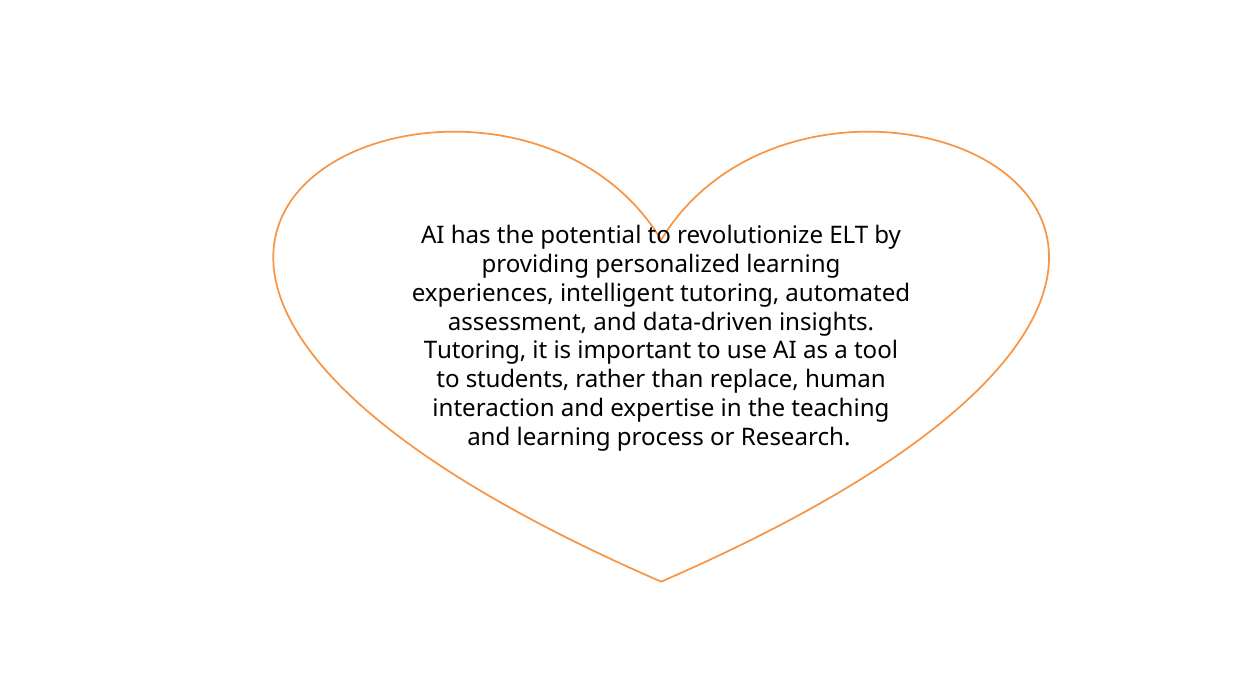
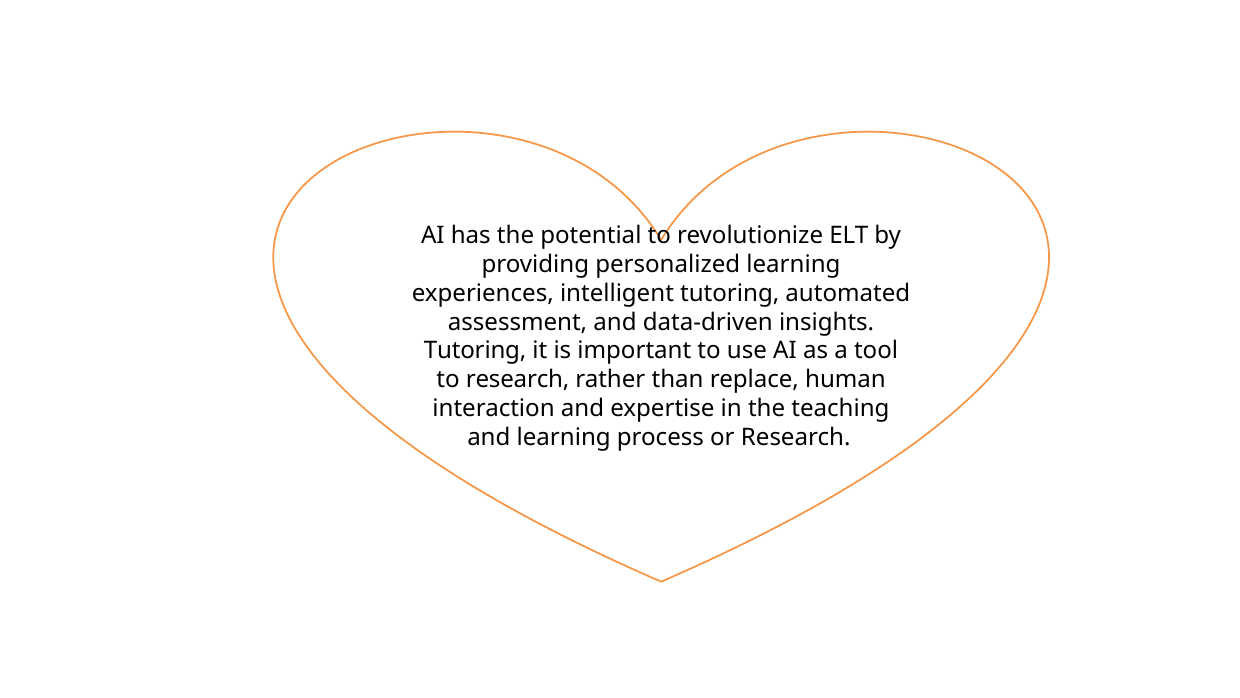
to students: students -> research (518, 380)
